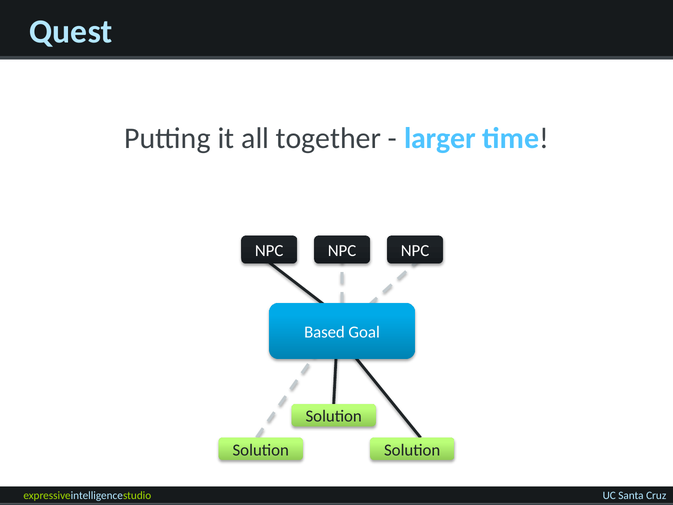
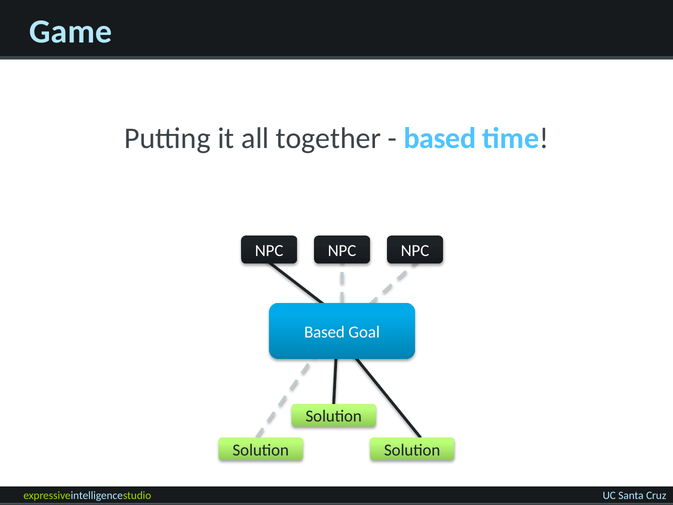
Quest: Quest -> Game (71, 31)
larger: larger -> based (440, 138)
